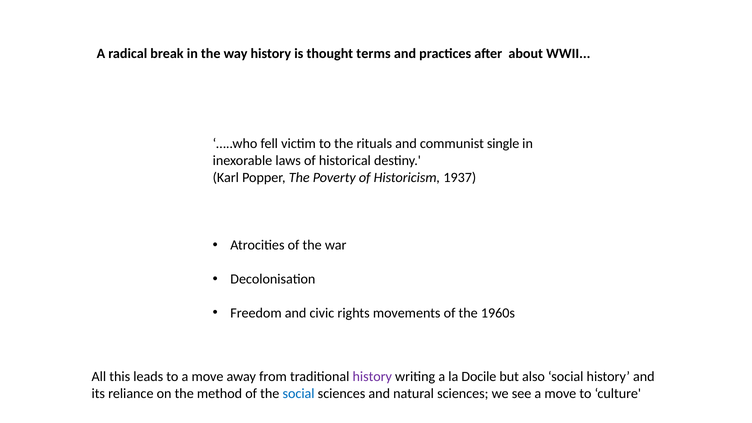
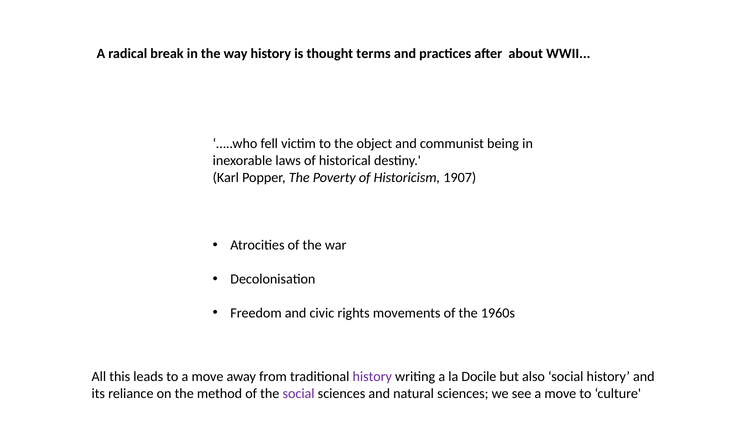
rituals: rituals -> object (374, 144)
single: single -> being (503, 144)
1937: 1937 -> 1907 (460, 178)
social colour: blue -> purple (299, 394)
